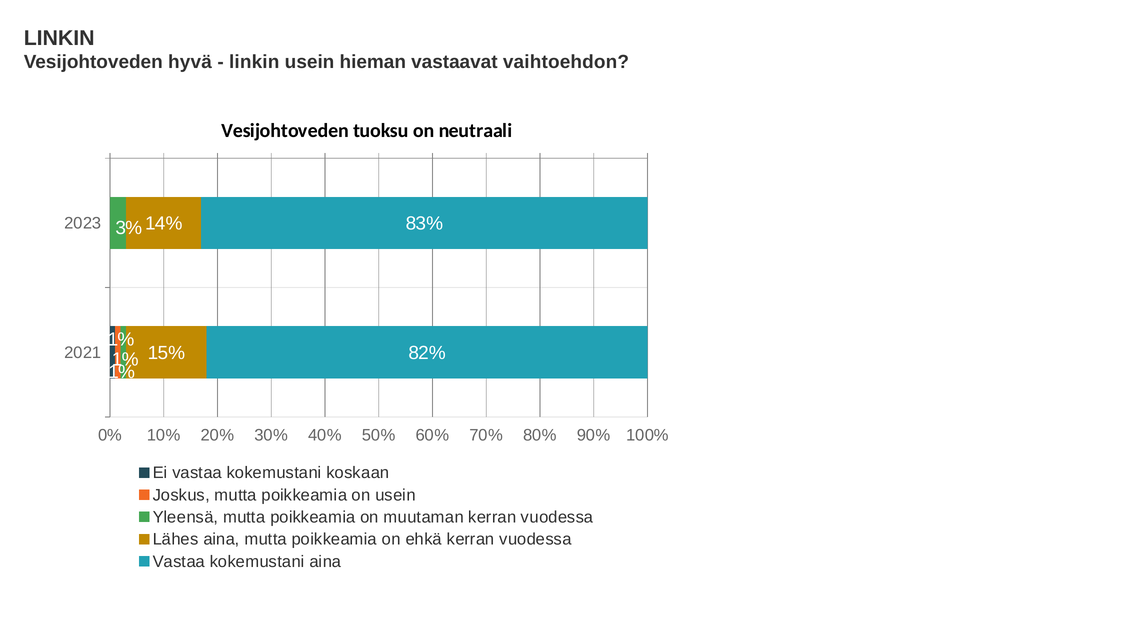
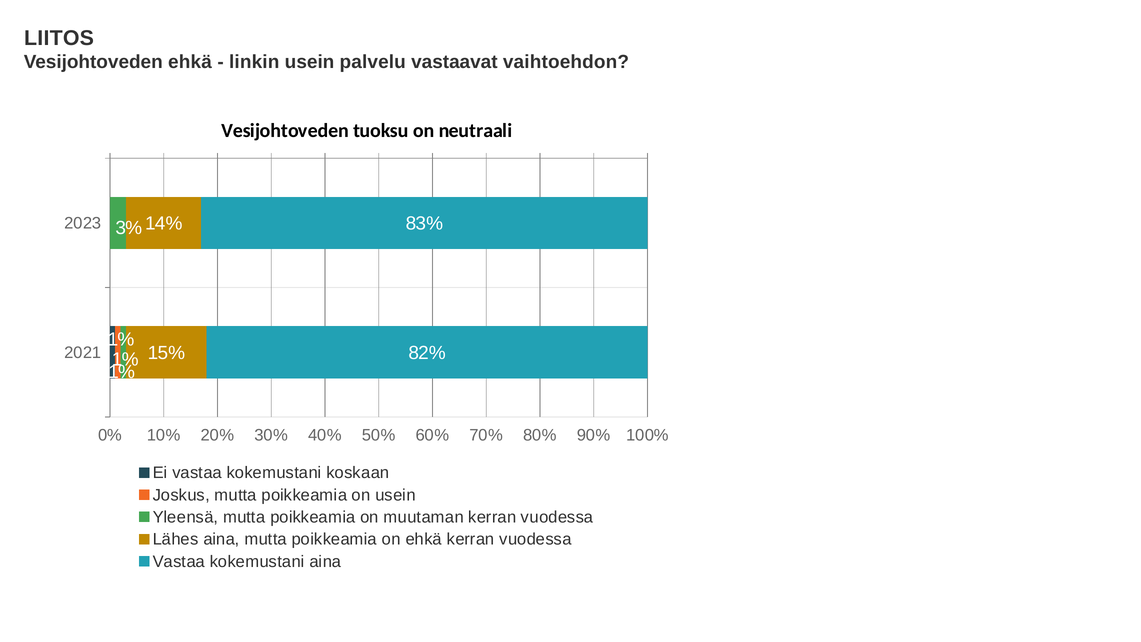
LINKIN: LINKIN -> LIITOS (59, 38)
Vesijohtoveden hyvä: hyvä -> ehkä (190, 62)
hieman: hieman -> palvelu (373, 62)
